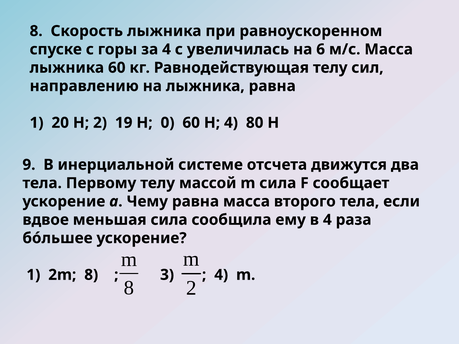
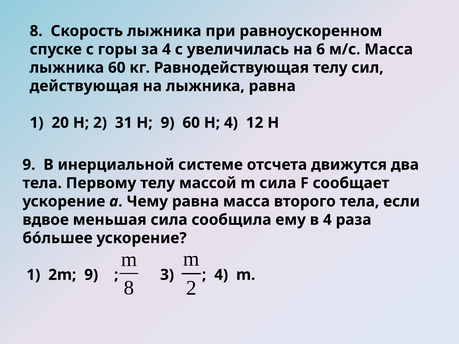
направлению: направлению -> действующая (84, 86)
19: 19 -> 31 (124, 123)
0: 0 -> 9 (168, 123)
80: 80 -> 12 (255, 123)
2m 8: 8 -> 9 (91, 275)
